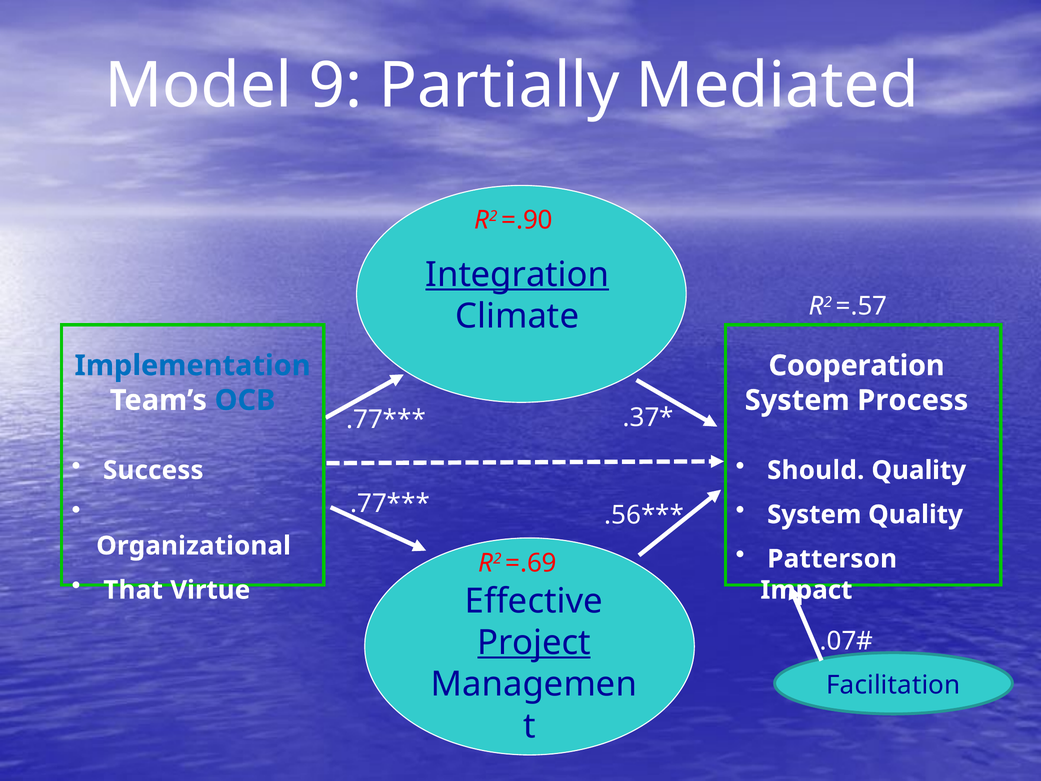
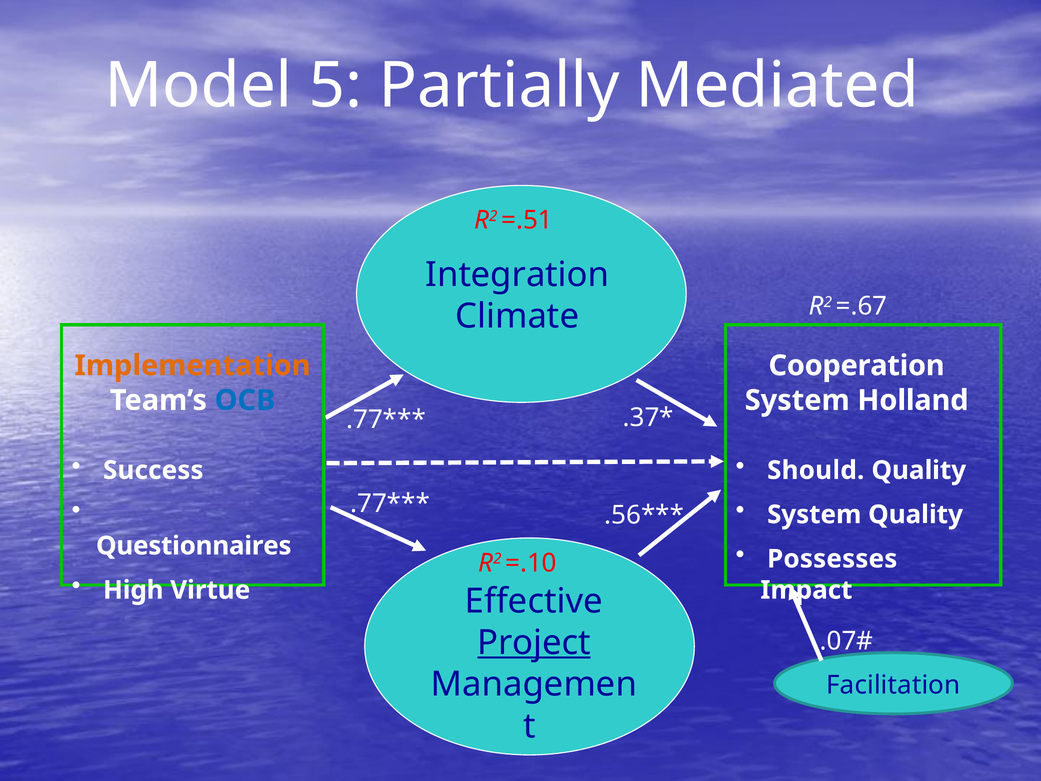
9: 9 -> 5 (336, 86)
=.90: =.90 -> =.51 (527, 220)
Integration underline: present -> none (517, 274)
=.57: =.57 -> =.67 (862, 306)
Implementation colour: blue -> orange (193, 365)
Process: Process -> Holland (913, 400)
Organizational: Organizational -> Questionnaires (194, 546)
Patterson: Patterson -> Possesses (832, 559)
=.69: =.69 -> =.10 (531, 563)
That: That -> High (133, 590)
